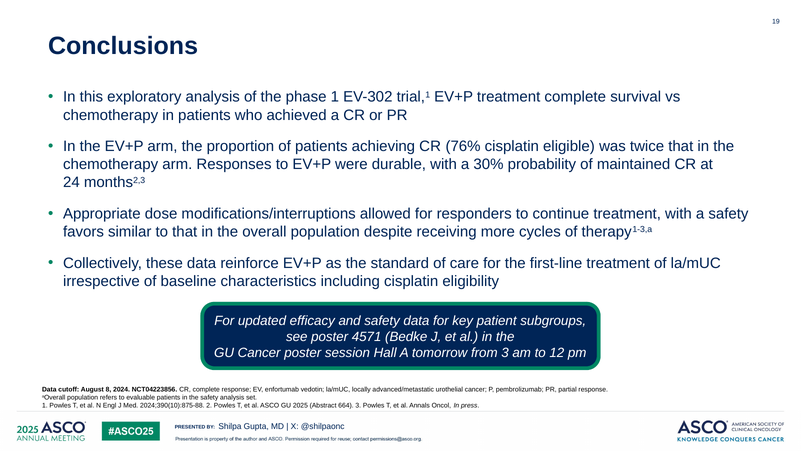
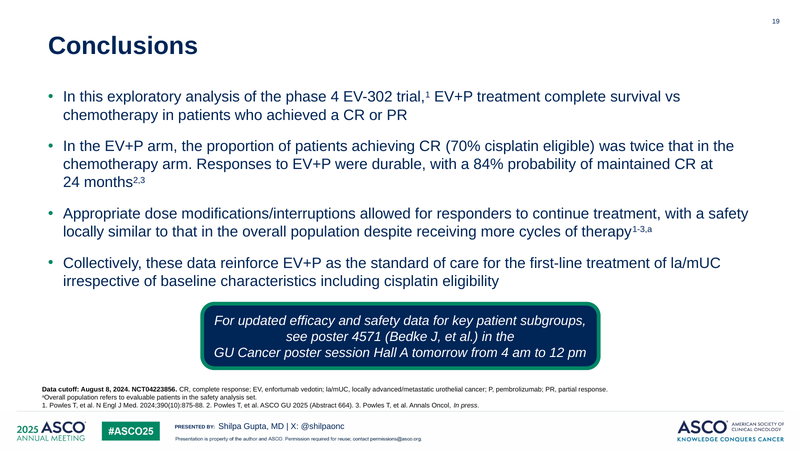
phase 1: 1 -> 4 (335, 97)
76%: 76% -> 70% (463, 146)
30%: 30% -> 84% (489, 164)
favors: favors -> locally (84, 232)
from 3: 3 -> 4 (505, 353)
